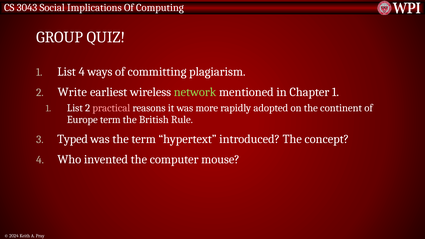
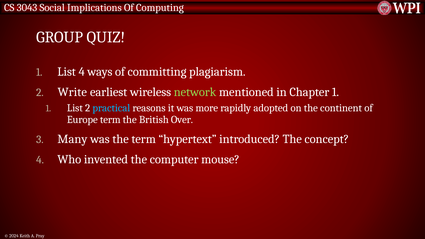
practical colour: pink -> light blue (111, 108)
Rule: Rule -> Over (182, 120)
Typed: Typed -> Many (72, 139)
